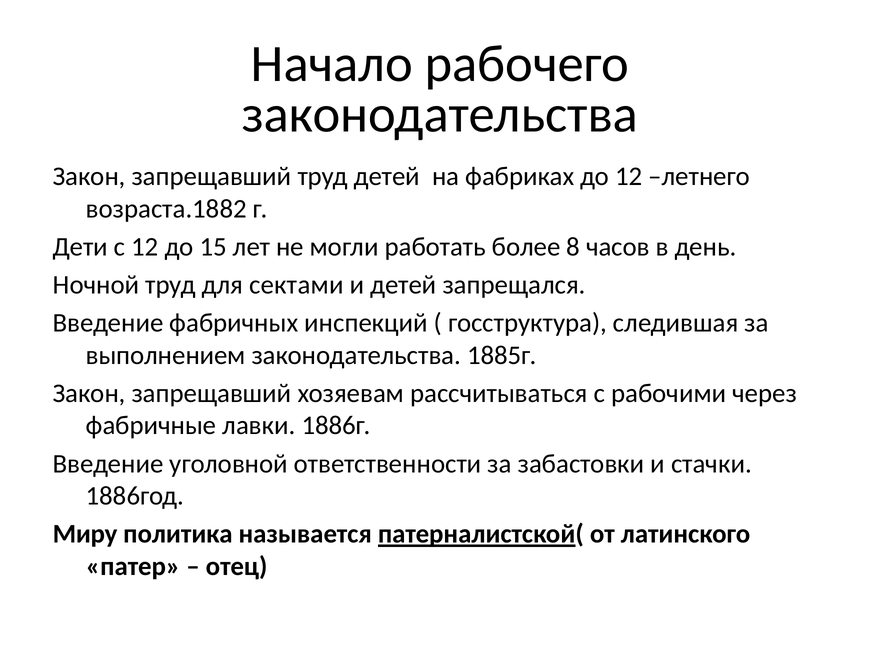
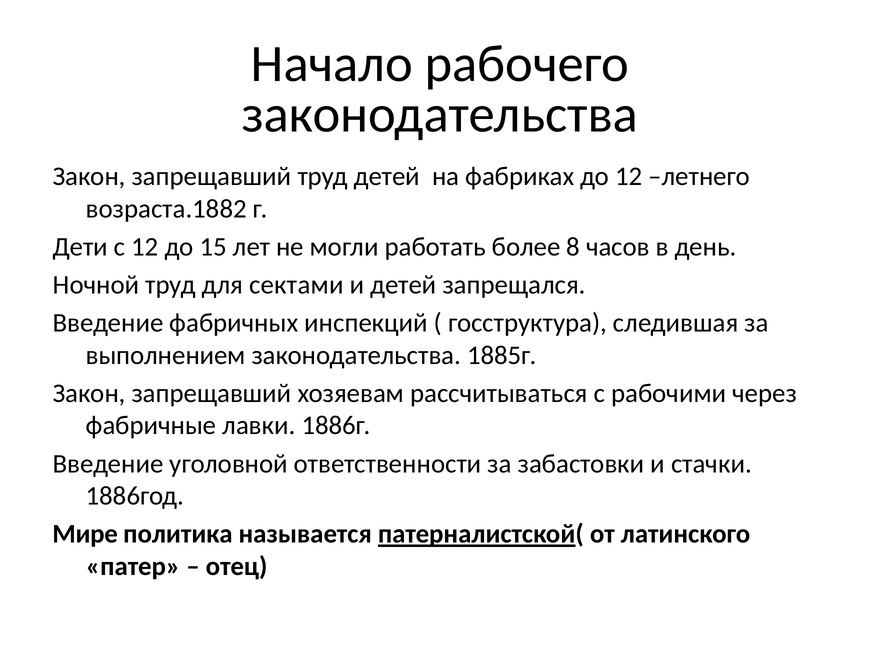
Миру: Миру -> Мире (85, 534)
